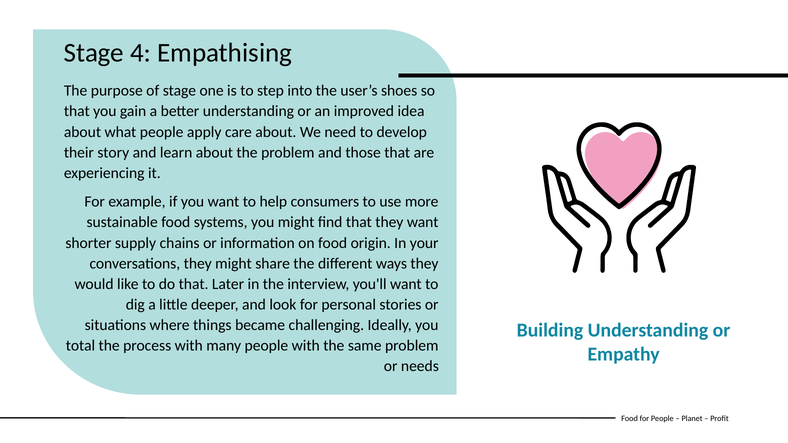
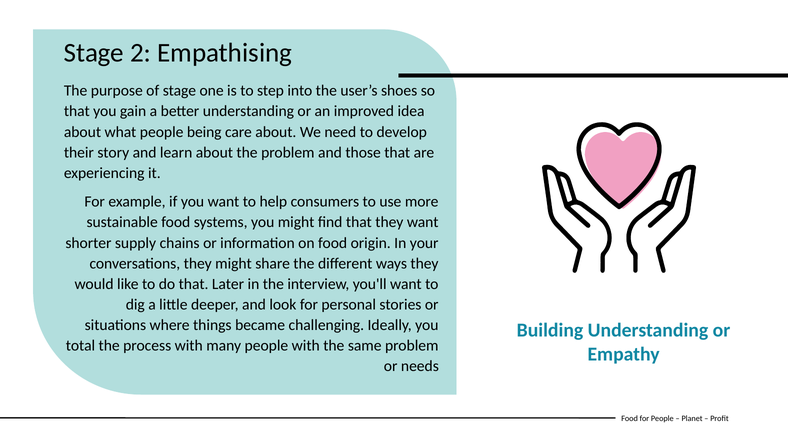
4: 4 -> 2 (141, 53)
apply: apply -> being (204, 132)
